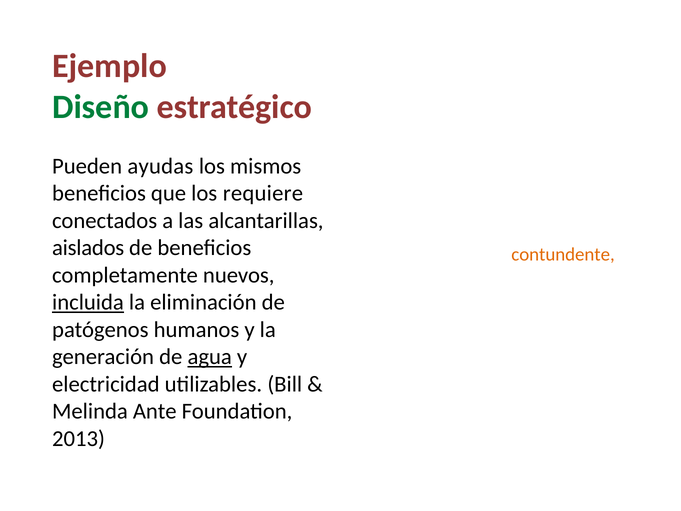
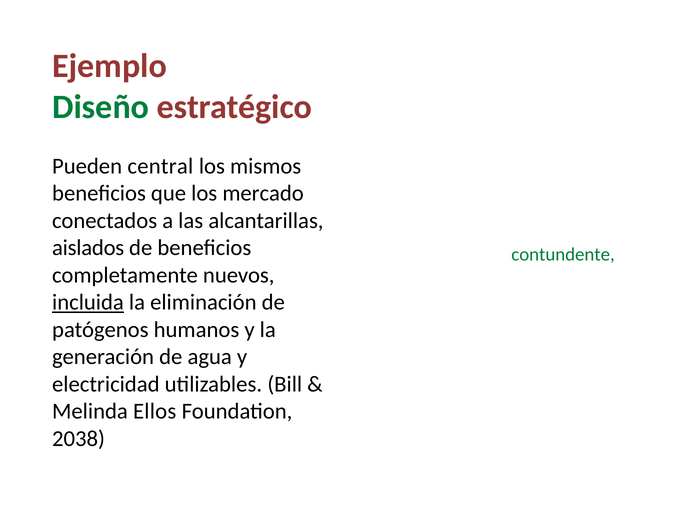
ayudas: ayudas -> central (160, 166)
requiere: requiere -> mercado (263, 193)
contundente colour: orange -> green (563, 254)
agua underline: present -> none (210, 357)
Ante: Ante -> Ellos (155, 411)
2013: 2013 -> 2038 (79, 438)
